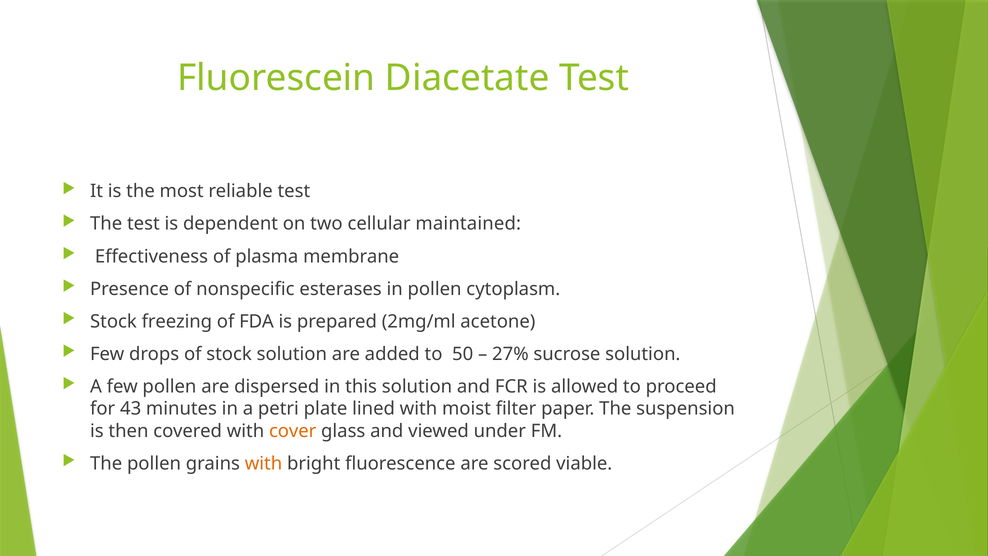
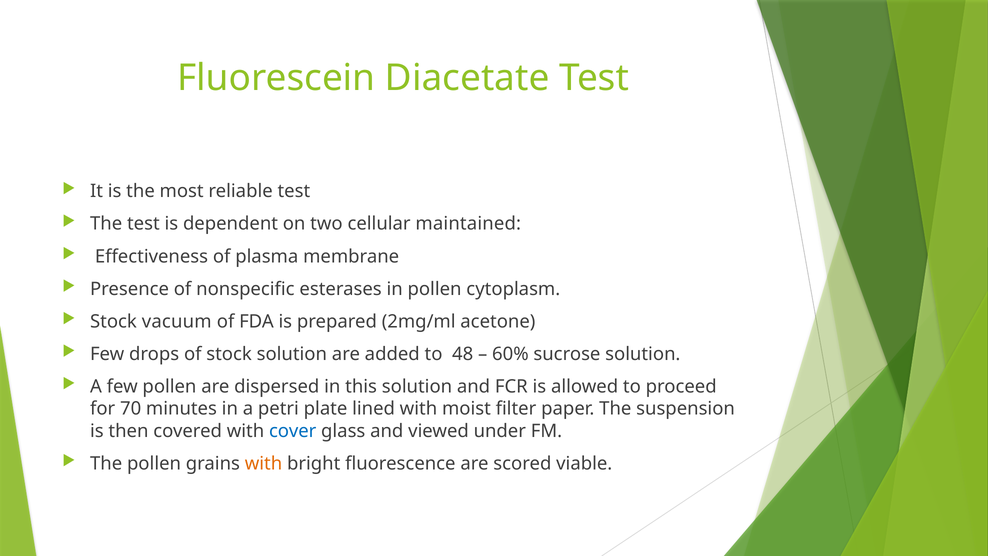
freezing: freezing -> vacuum (177, 321)
50: 50 -> 48 (463, 354)
27%: 27% -> 60% (510, 354)
43: 43 -> 70 (131, 409)
cover colour: orange -> blue (293, 431)
